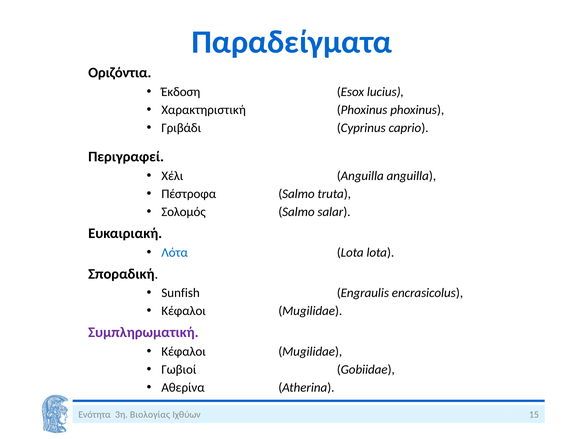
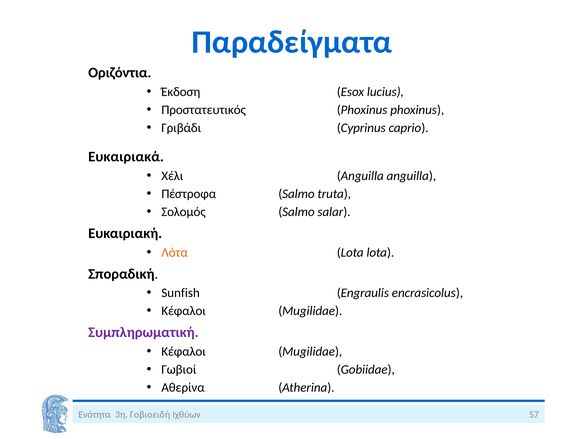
Χαρακτηριστική: Χαρακτηριστική -> Προστατευτικός (204, 110)
Περιγραφεί: Περιγραφεί -> Ευκαιριακά (126, 157)
Λότα colour: blue -> orange (175, 252)
Βιολογίας: Βιολογίας -> Γοβιοειδή (150, 414)
15: 15 -> 57 (534, 414)
